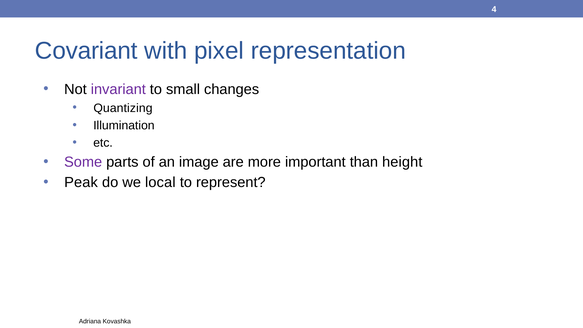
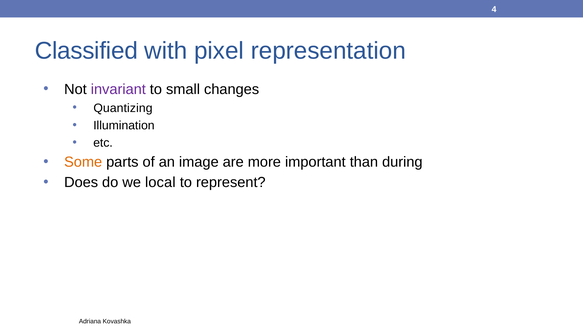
Covariant: Covariant -> Classified (86, 51)
Some colour: purple -> orange (83, 162)
height: height -> during (402, 162)
Peak: Peak -> Does (81, 182)
